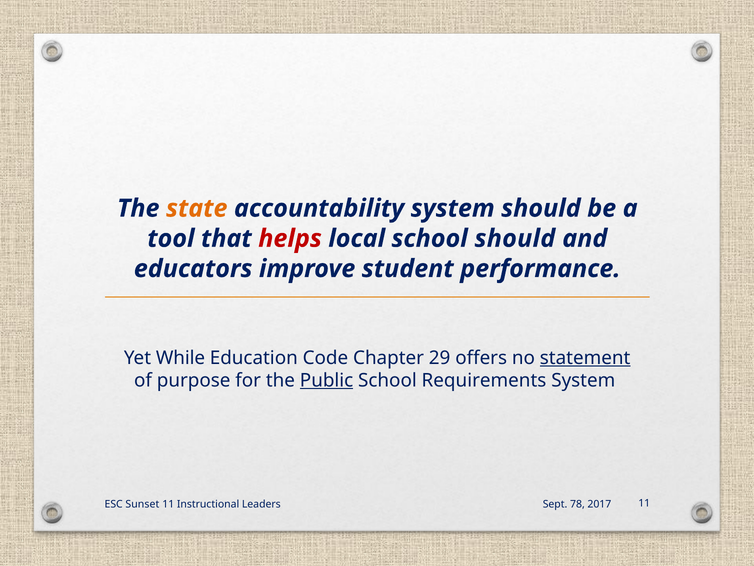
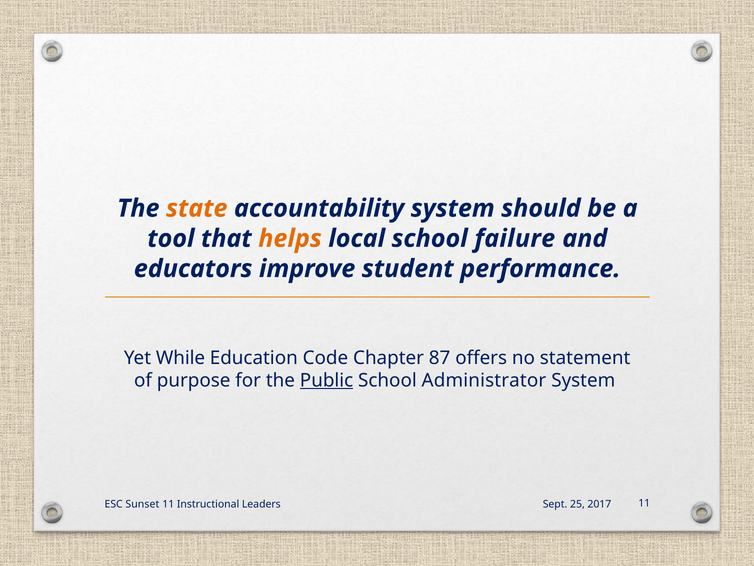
helps colour: red -> orange (290, 238)
school should: should -> failure (515, 238)
29: 29 -> 87 (440, 357)
statement underline: present -> none (585, 357)
Requirements: Requirements -> Administrator (484, 380)
78: 78 -> 25 (577, 504)
